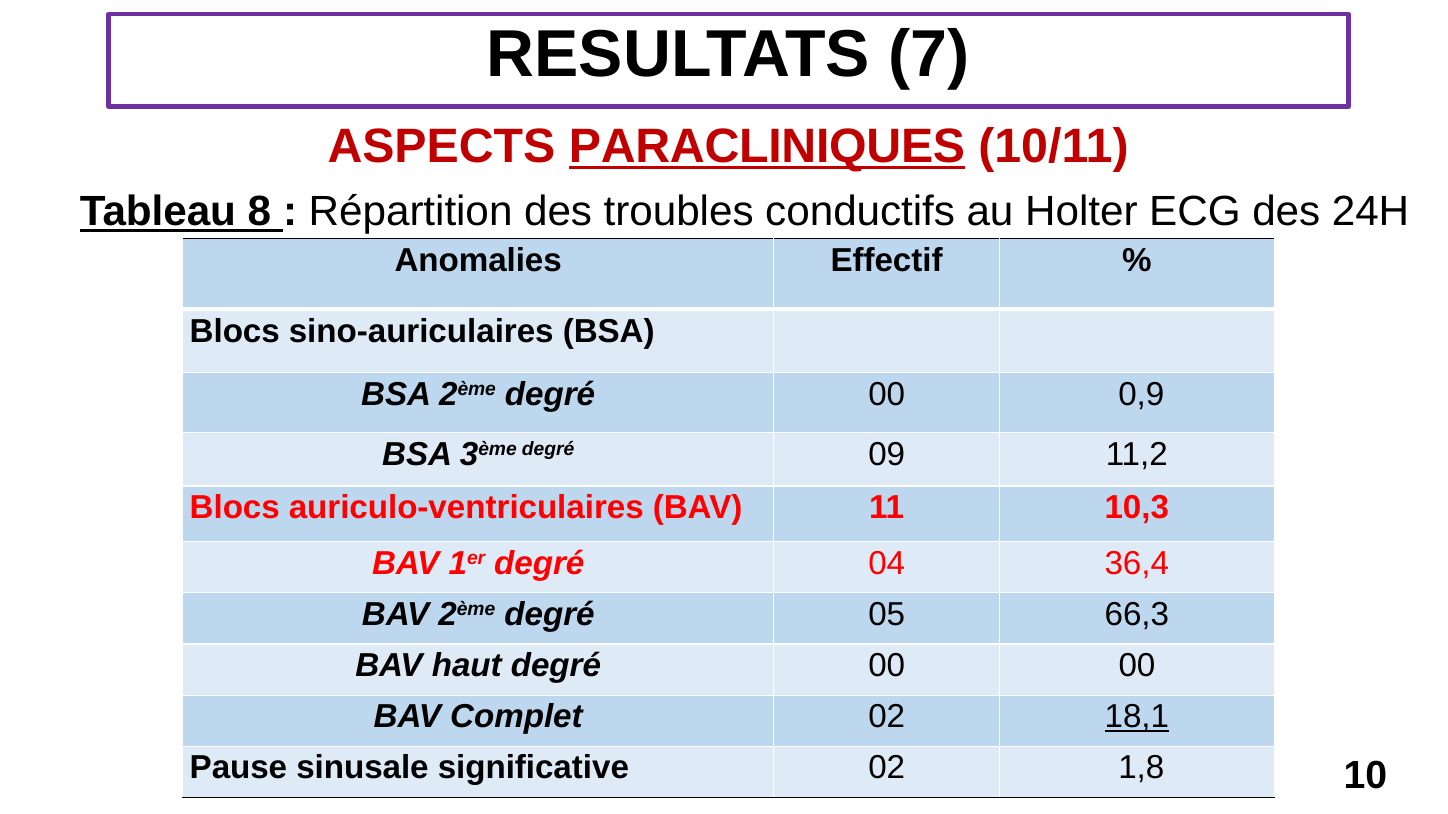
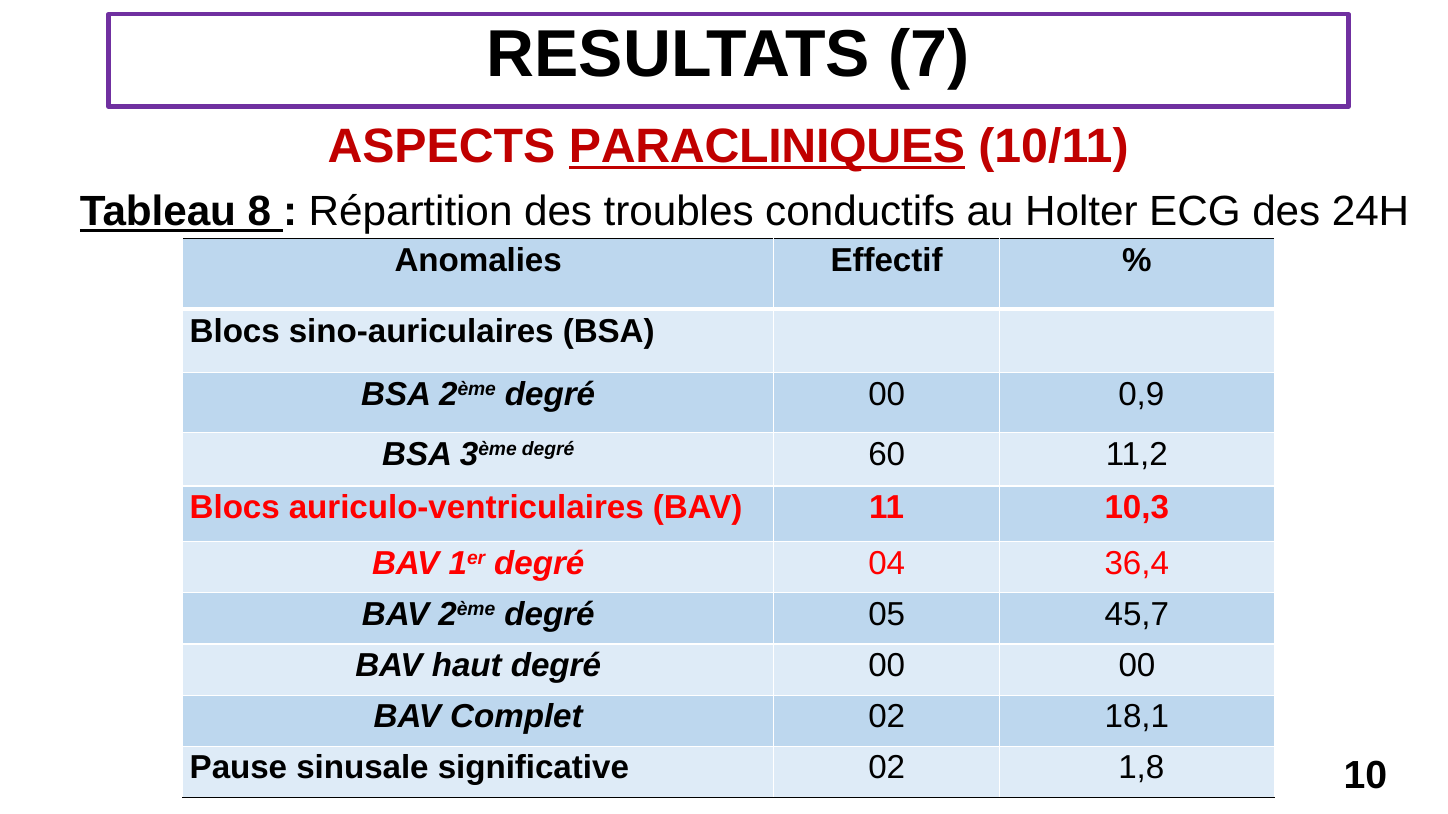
09: 09 -> 60 (887, 454)
66,3: 66,3 -> 45,7 (1137, 615)
18,1 underline: present -> none (1137, 717)
